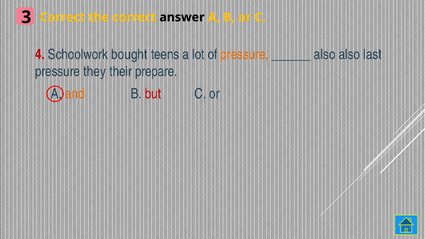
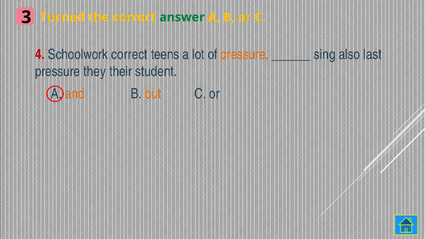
Correct: Correct -> Turned (62, 17)
answer colour: black -> green (182, 17)
Schoolwork bought: bought -> correct (129, 54)
also: also -> sing (325, 54)
prepare: prepare -> student (156, 71)
but colour: red -> orange (153, 94)
